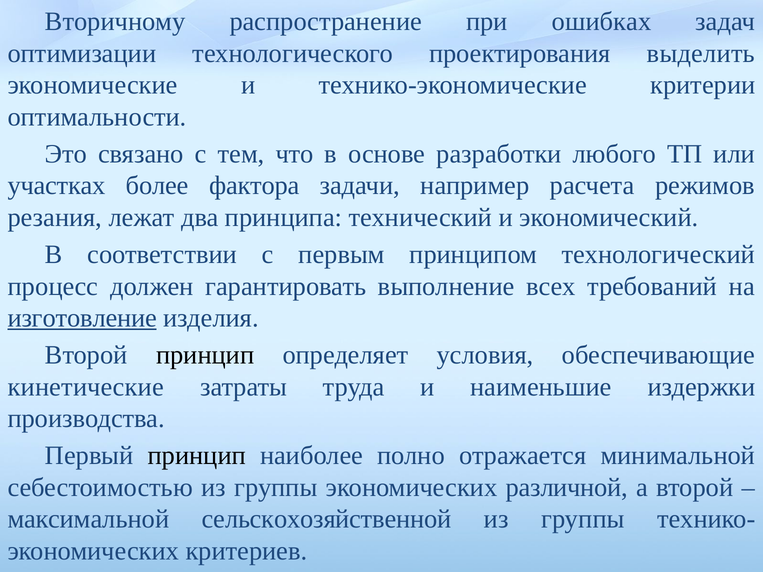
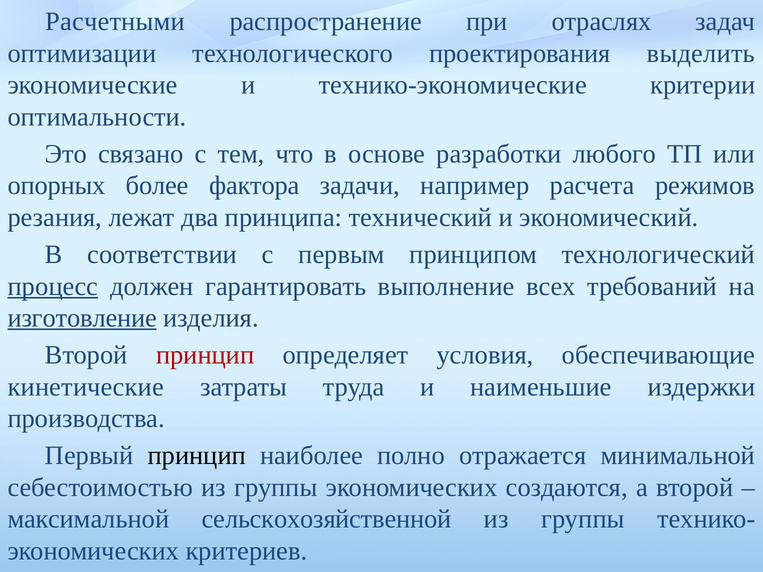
Вторичному: Вторичному -> Расчетными (115, 22)
ошибках: ошибках -> отраслях (602, 22)
участках: участках -> опорных (56, 186)
процесс underline: none -> present (53, 286)
принцип colour: black -> red (205, 355)
различной: различной -> создаются (567, 488)
